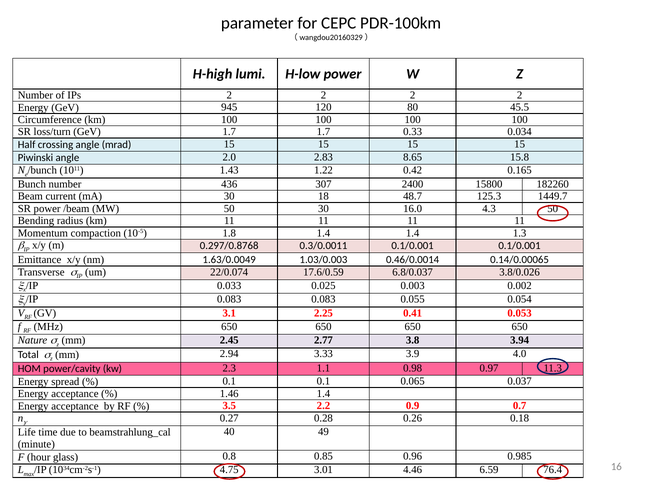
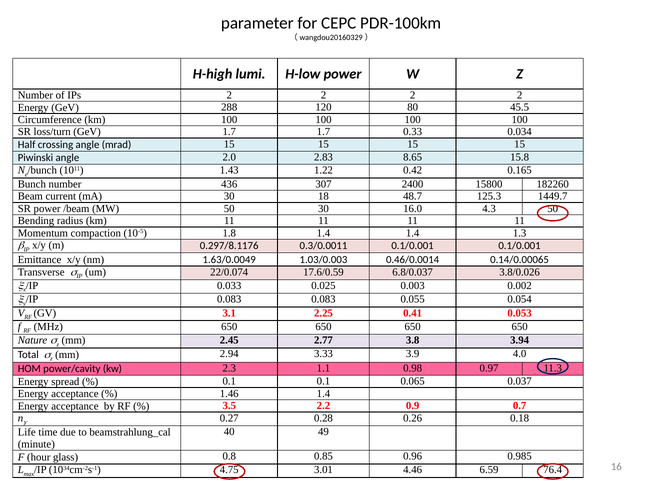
945: 945 -> 288 (229, 107)
0.297/0.8768: 0.297/0.8768 -> 0.297/8.1176 (229, 246)
